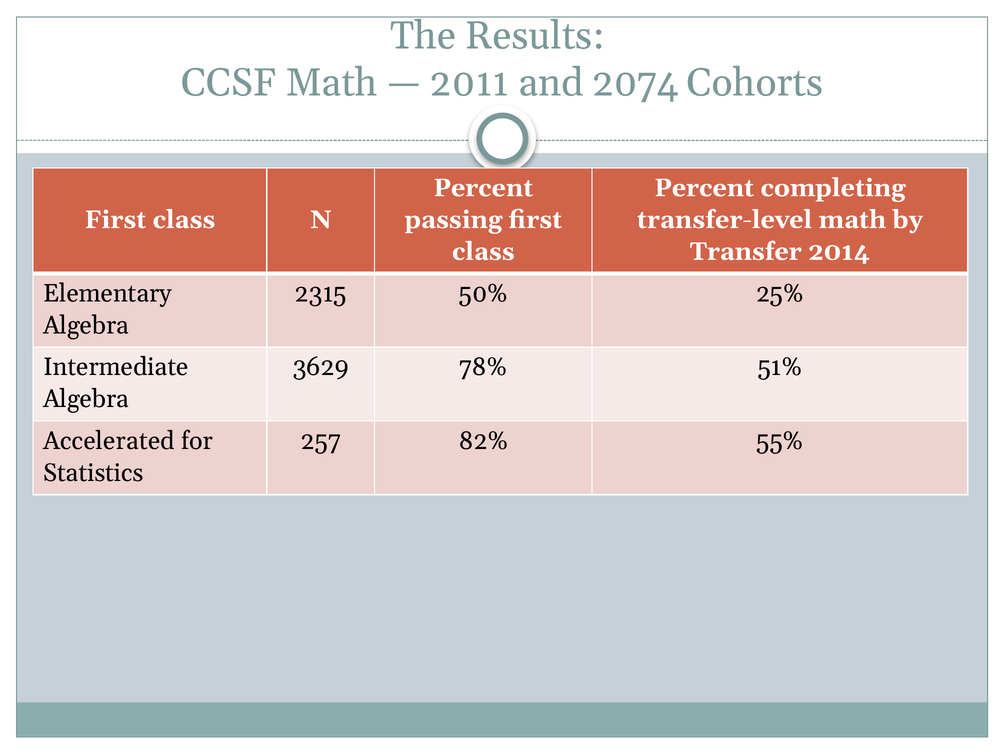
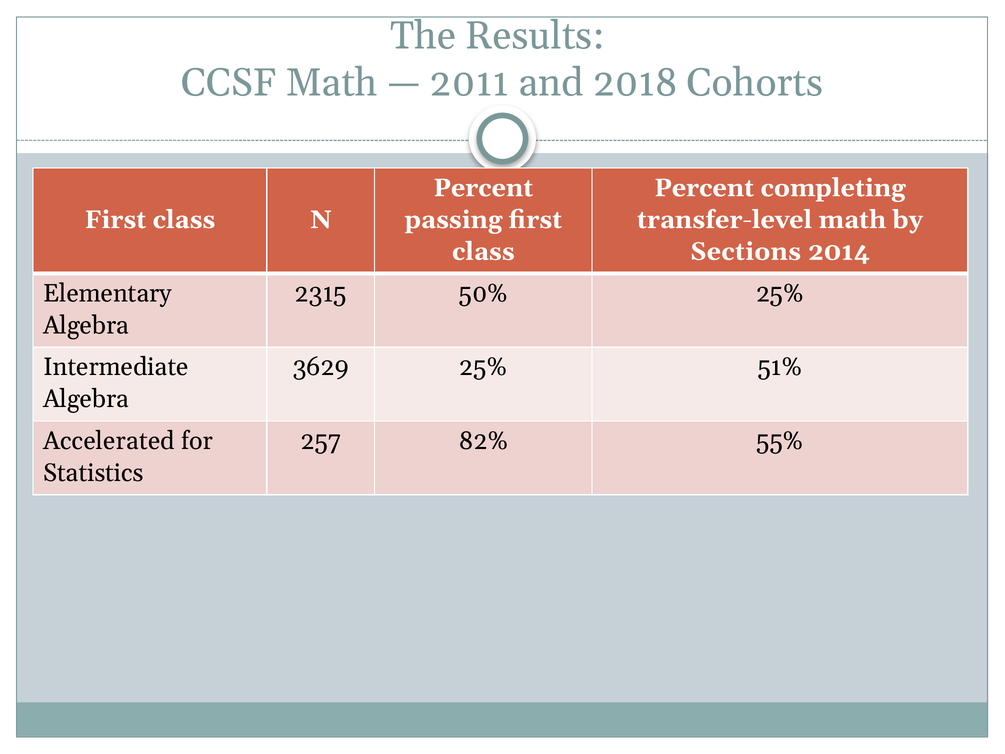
2074: 2074 -> 2018 (635, 83)
Transfer: Transfer -> Sections (746, 251)
3629 78%: 78% -> 25% (483, 367)
